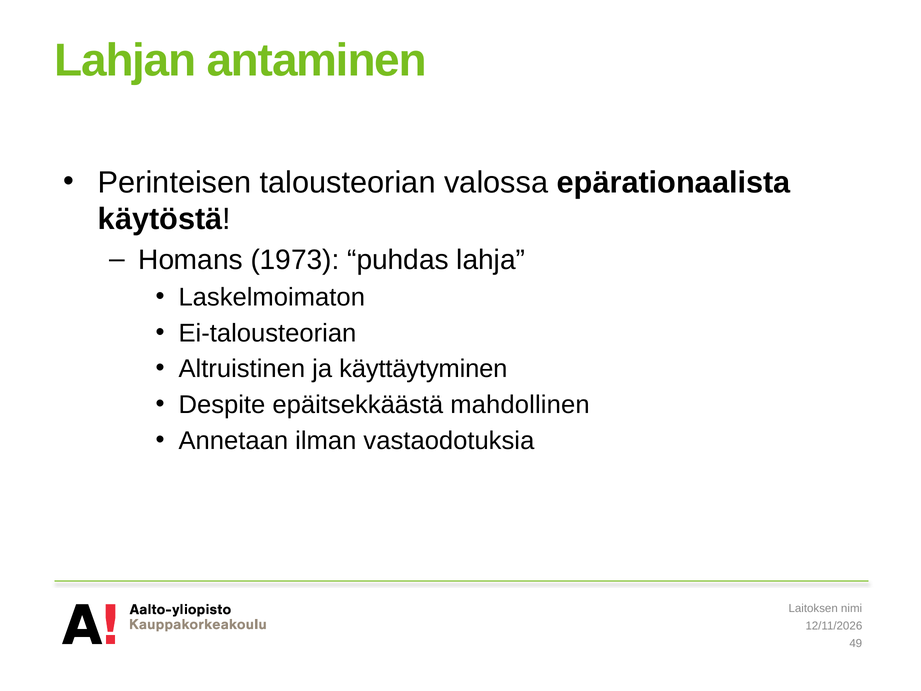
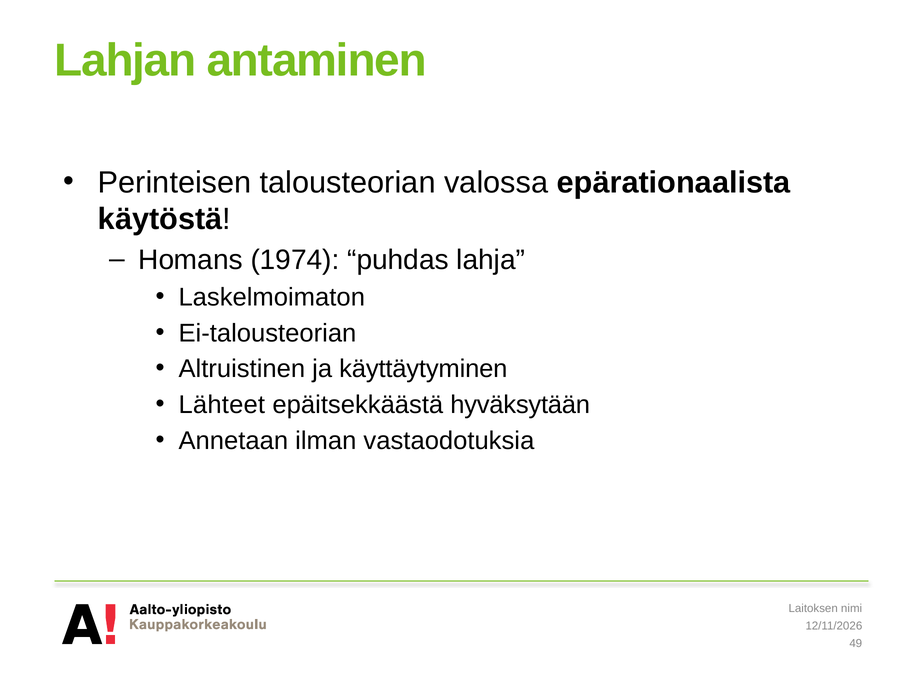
1973: 1973 -> 1974 (295, 260)
Despite: Despite -> Lähteet (222, 405)
mahdollinen: mahdollinen -> hyväksytään (520, 405)
